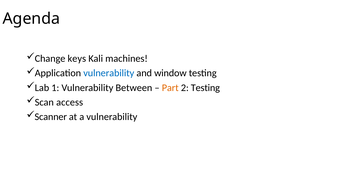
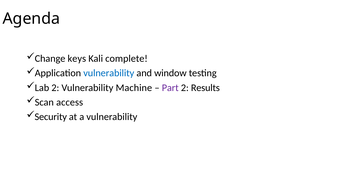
machines: machines -> complete (126, 59)
Lab 1: 1 -> 2 (55, 88)
Between: Between -> Machine (134, 88)
Part colour: orange -> purple (170, 88)
2 Testing: Testing -> Results (205, 88)
Scanner: Scanner -> Security (51, 117)
